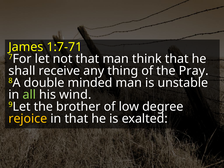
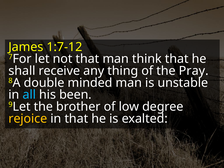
1:7-71: 1:7-71 -> 1:7-12 (64, 47)
all colour: light green -> light blue (29, 95)
wind: wind -> been (75, 95)
